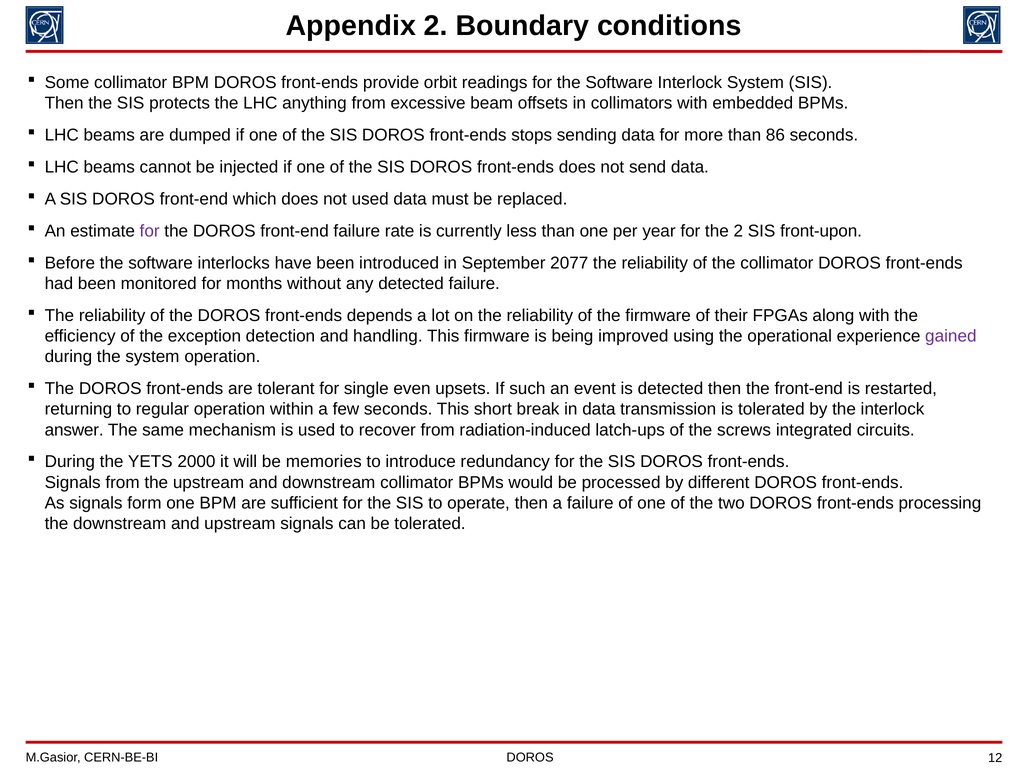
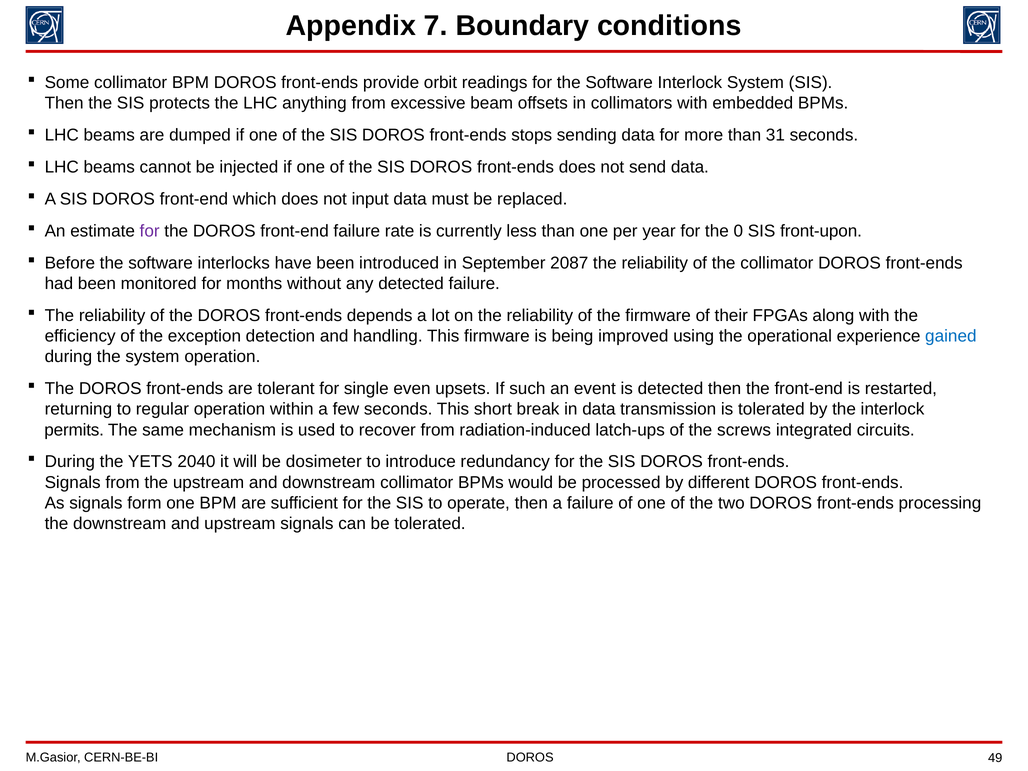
Appendix 2: 2 -> 7 (436, 26)
86: 86 -> 31 (775, 135)
not used: used -> input (370, 199)
the 2: 2 -> 0 (738, 231)
2077: 2077 -> 2087 (569, 263)
gained colour: purple -> blue (951, 336)
answer: answer -> permits (74, 430)
2000: 2000 -> 2040 (196, 462)
memories: memories -> dosimeter (324, 462)
12: 12 -> 49 (995, 758)
